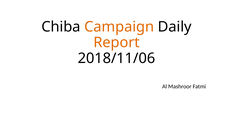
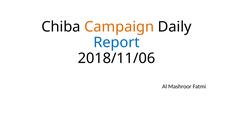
Report colour: orange -> blue (116, 43)
